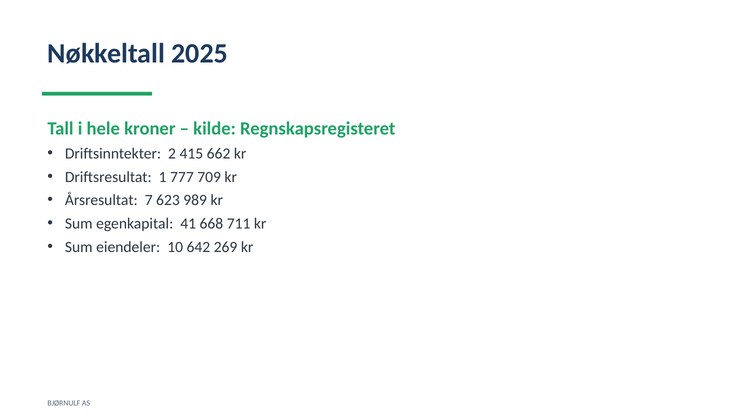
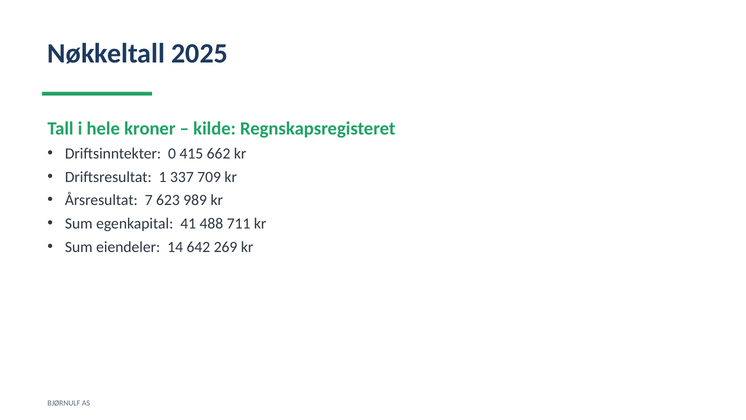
2: 2 -> 0 (172, 153)
777: 777 -> 337 (182, 177)
668: 668 -> 488 (211, 223)
10: 10 -> 14 (175, 247)
